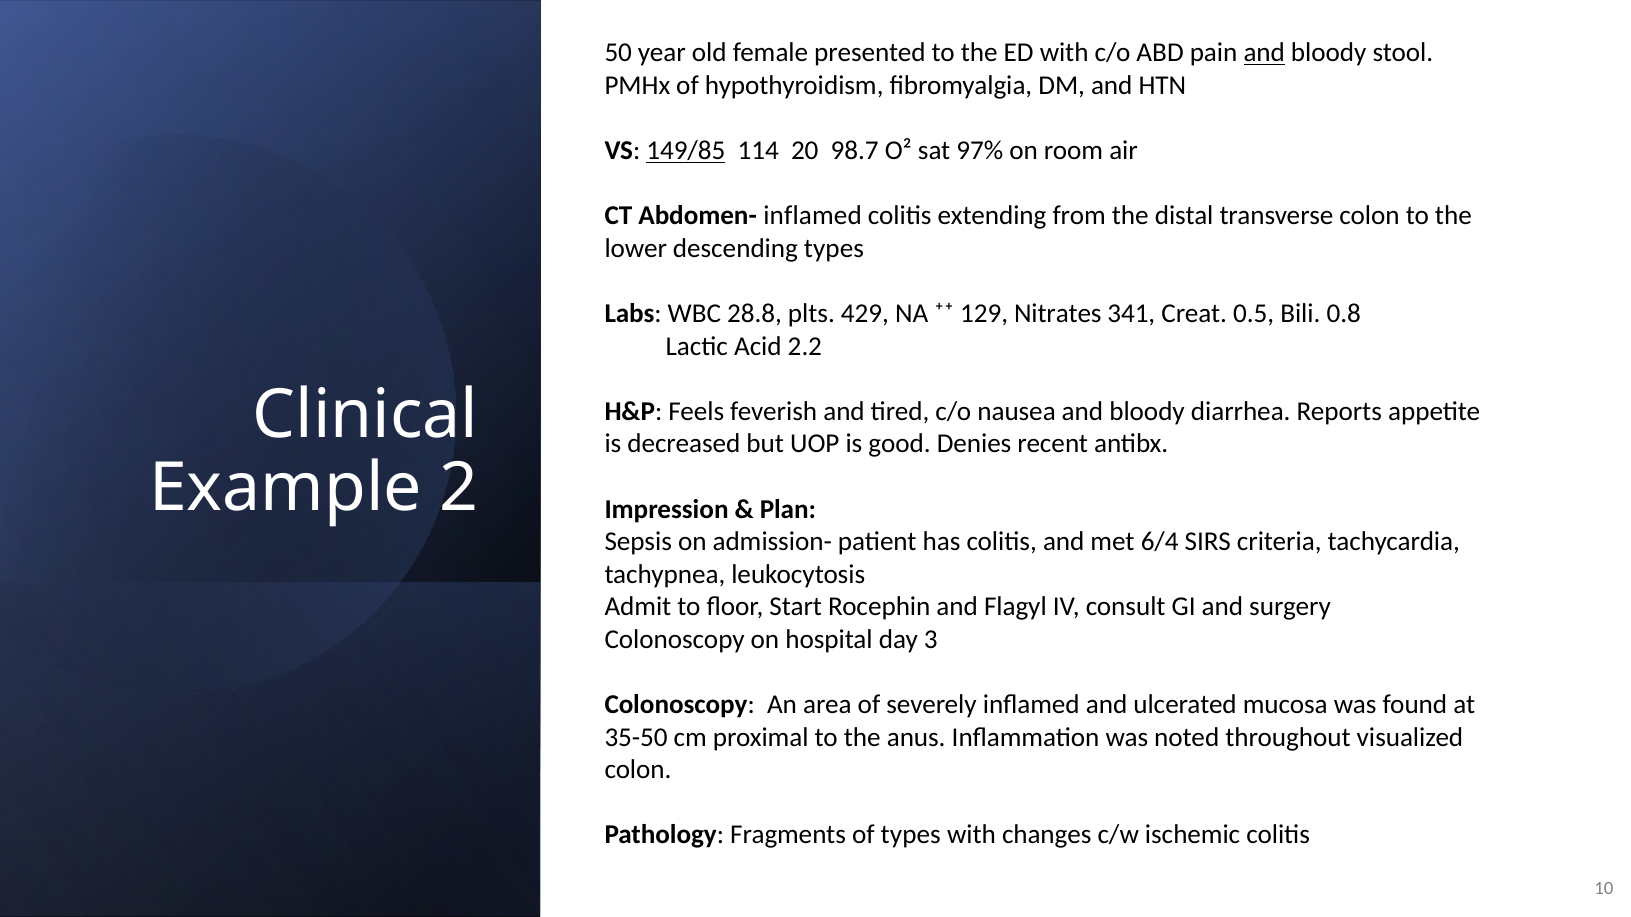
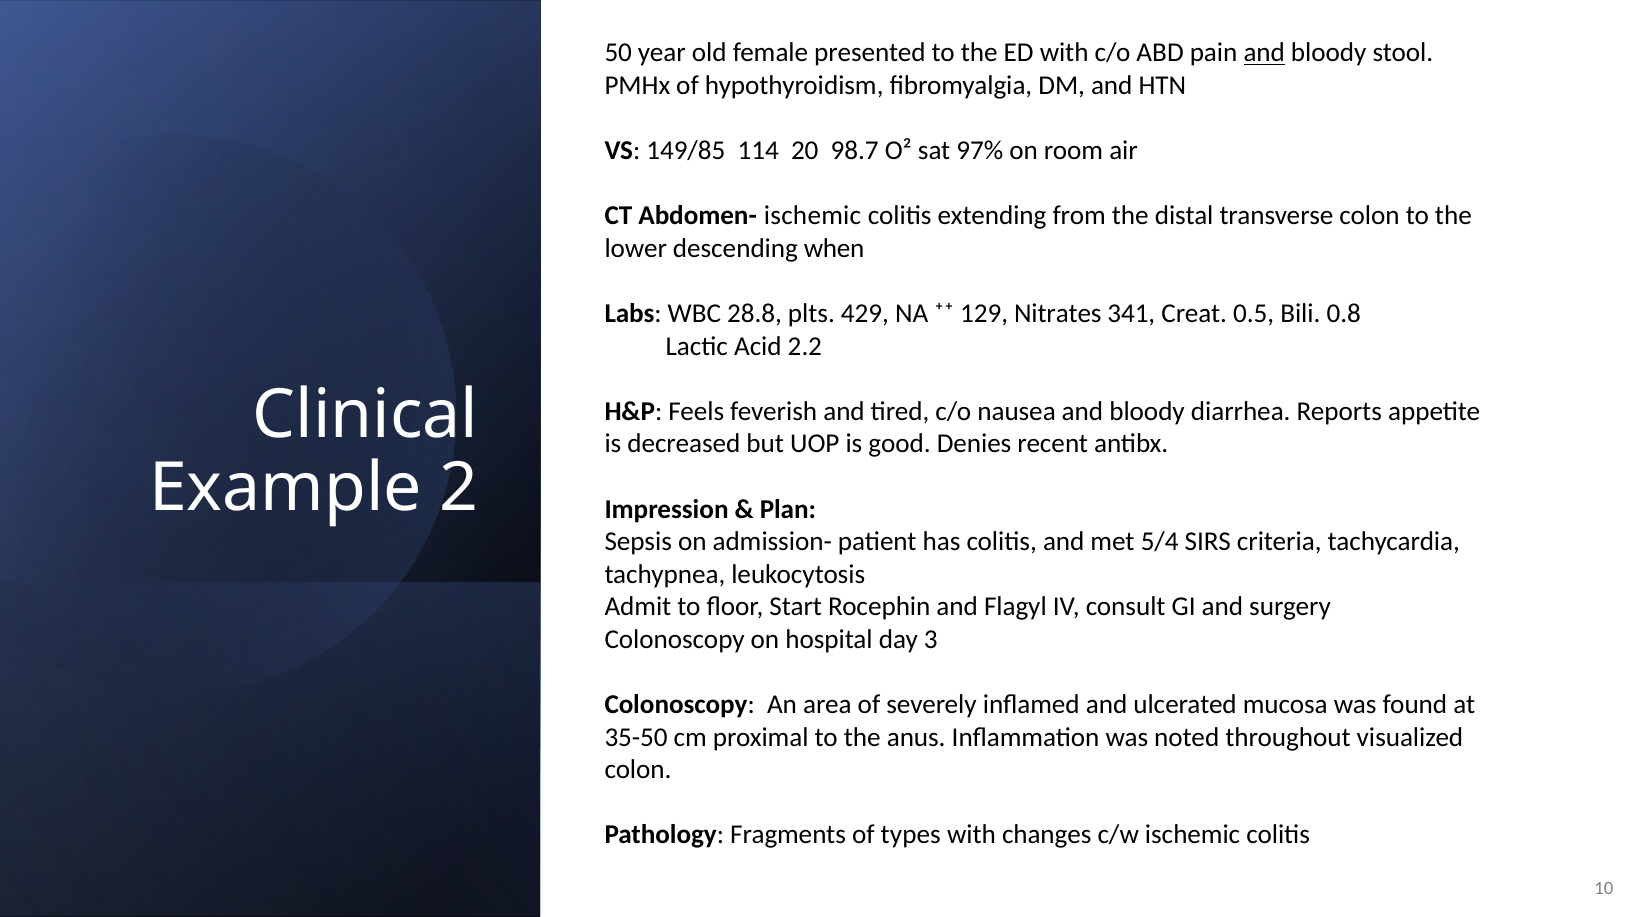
149/85 underline: present -> none (686, 151)
Abdomen- inflamed: inflamed -> ischemic (813, 216)
descending types: types -> when (834, 249)
6/4: 6/4 -> 5/4 (1160, 542)
